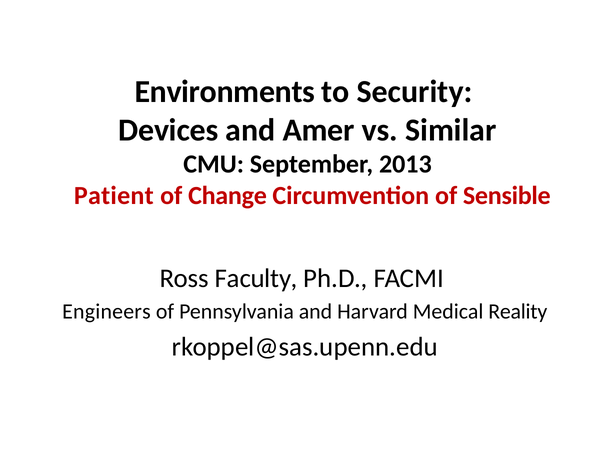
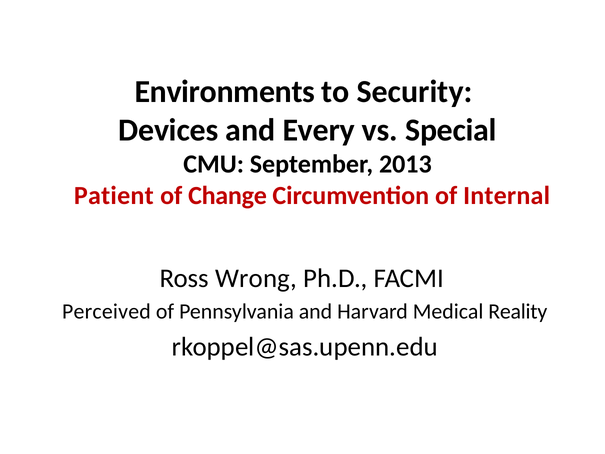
Amer: Amer -> Every (319, 130)
Similar: Similar -> Special (451, 130)
Sensible: Sensible -> Internal (507, 196)
Faculty: Faculty -> Wrong (256, 278)
Engineers: Engineers -> Perceived (106, 311)
